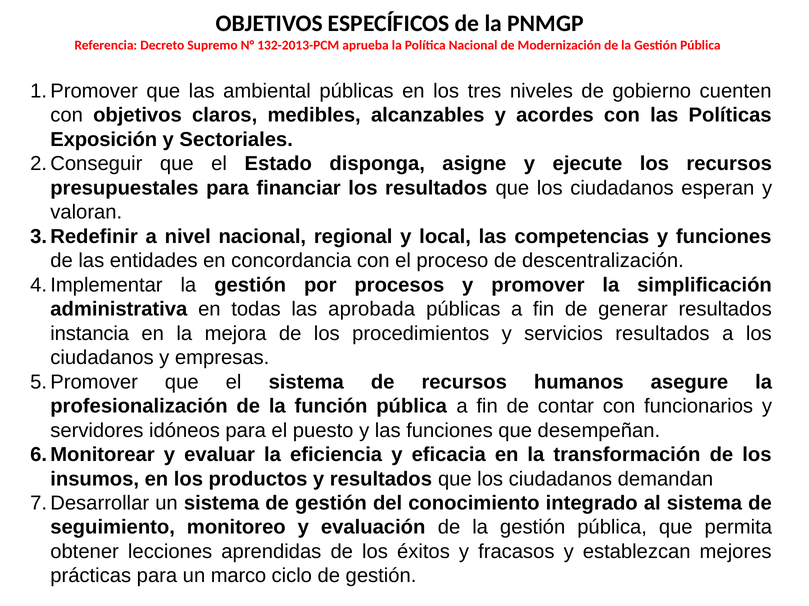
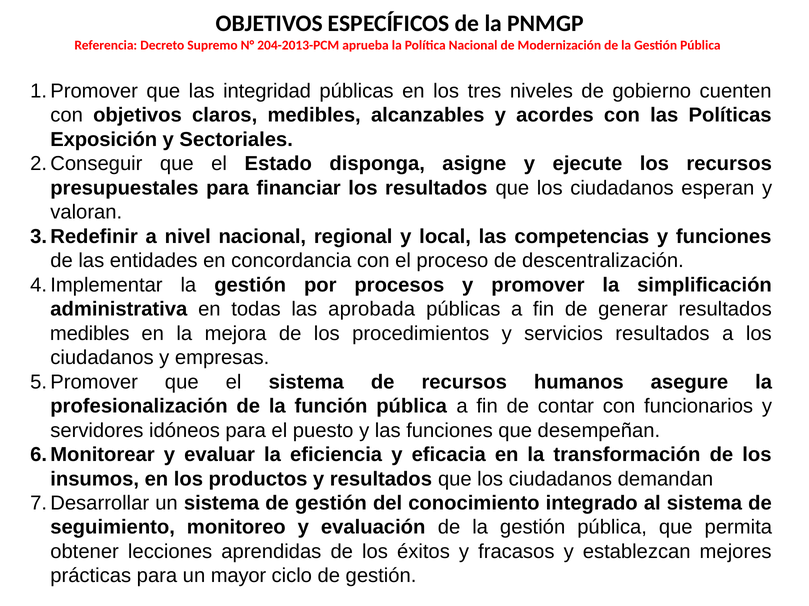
132-2013-PCM: 132-2013-PCM -> 204-2013-PCM (298, 45)
ambiental: ambiental -> integridad (267, 91)
instancia: instancia -> medibles (90, 334)
marco: marco -> mayor (239, 577)
